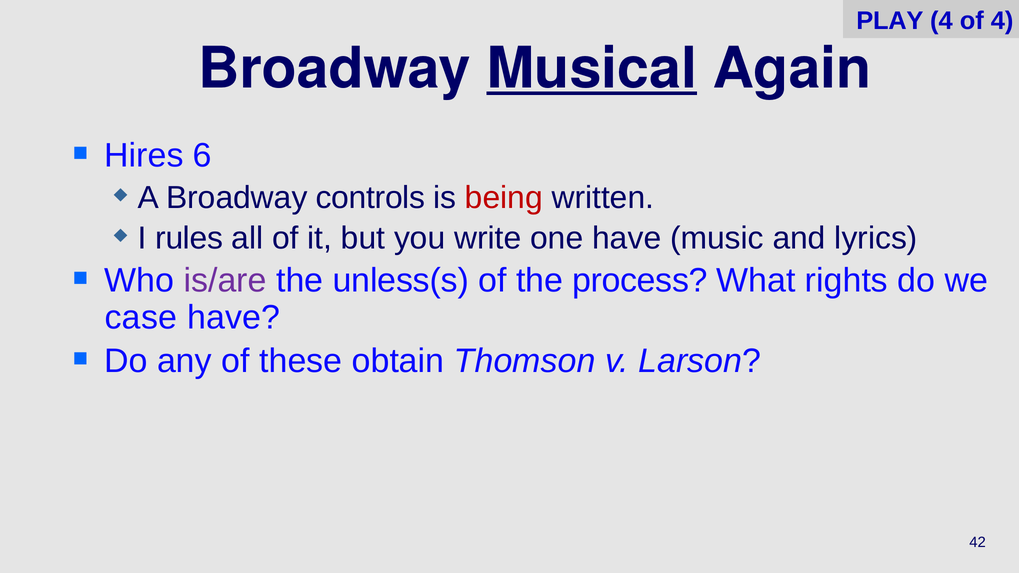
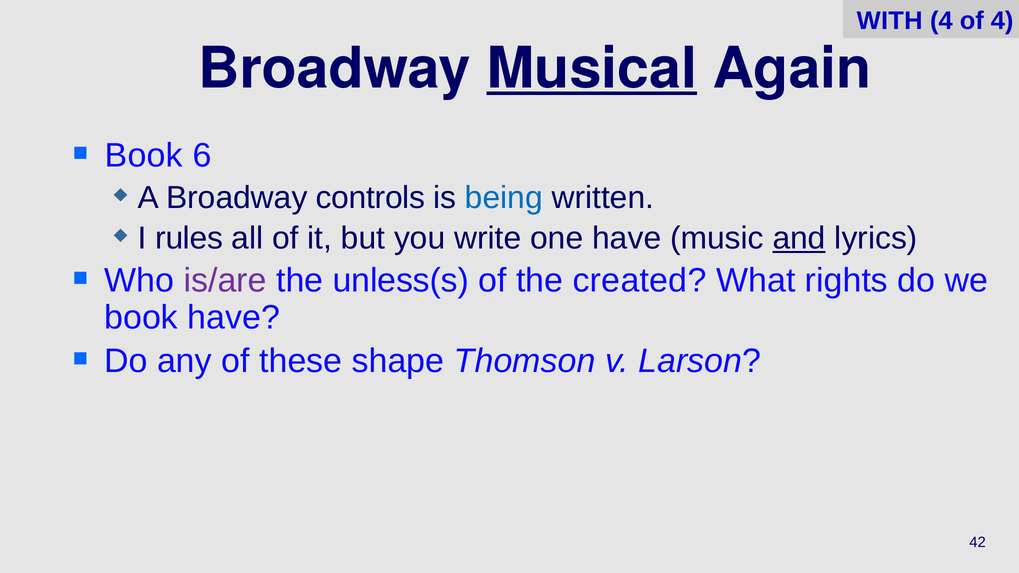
PLAY: PLAY -> WITH (890, 21)
Hires: Hires -> Book (144, 156)
being colour: red -> blue (504, 198)
and underline: none -> present (799, 238)
process: process -> created (640, 281)
case: case -> book (141, 318)
obtain: obtain -> shape (398, 361)
